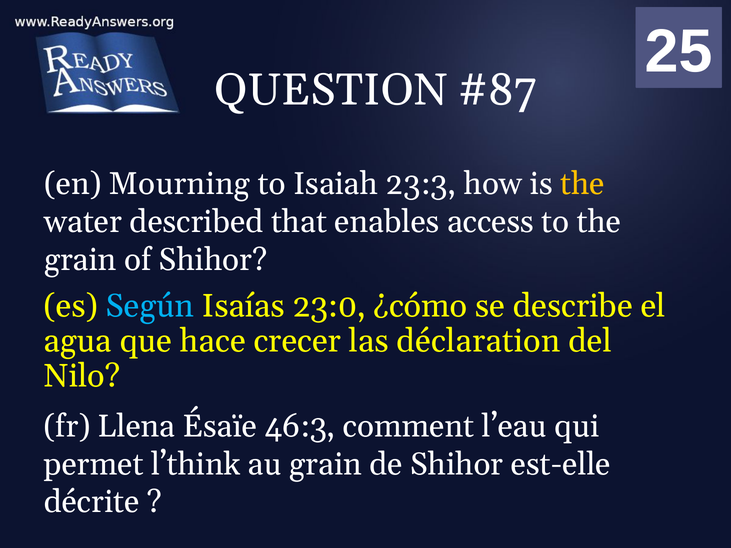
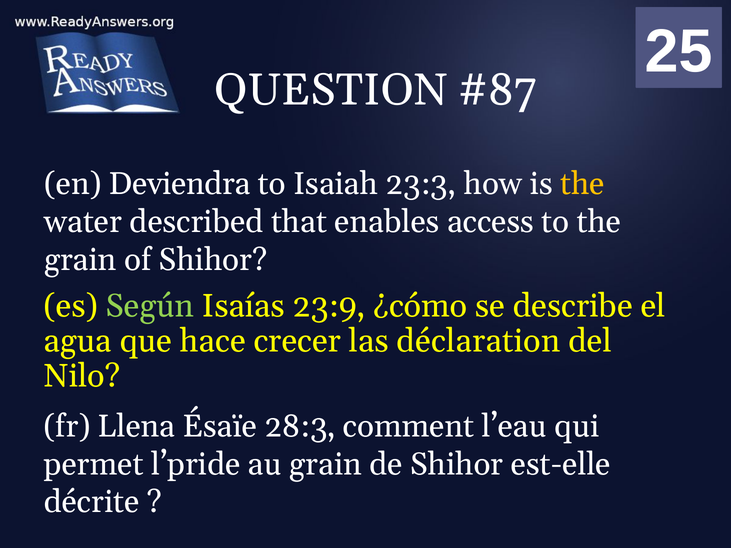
Mourning: Mourning -> Deviendra (180, 184)
Según colour: light blue -> light green (150, 306)
23:0: 23:0 -> 23:9 (329, 306)
46:3: 46:3 -> 28:3 (300, 427)
l’think: l’think -> l’pride (196, 465)
